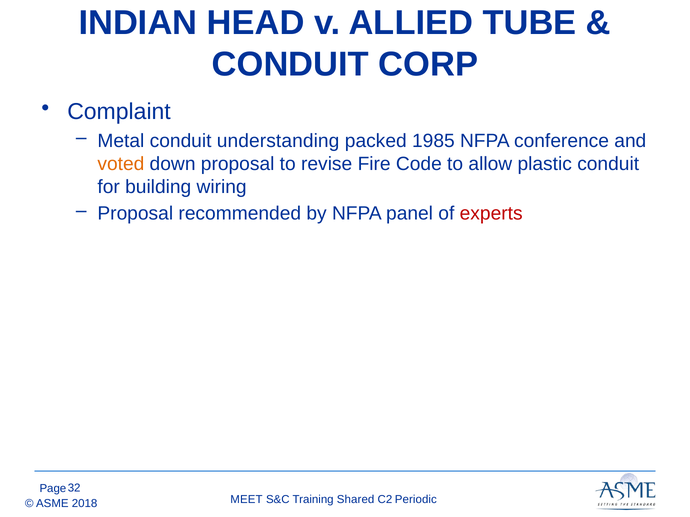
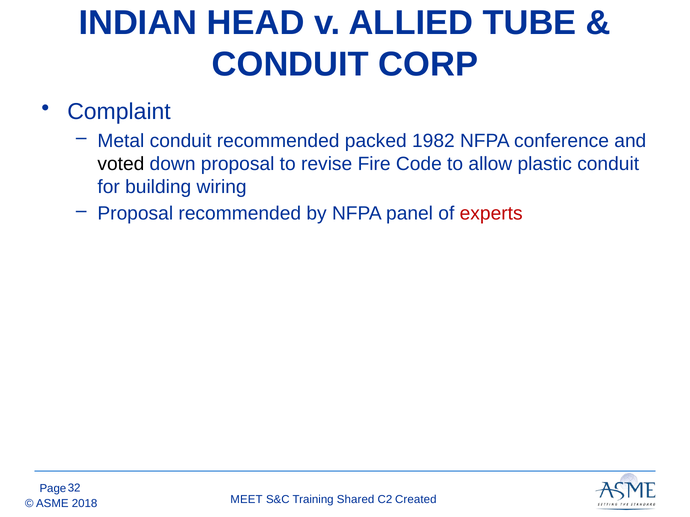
conduit understanding: understanding -> recommended (278, 141)
1985: 1985 -> 1982 (433, 141)
voted colour: orange -> black (121, 164)
Periodic: Periodic -> Created (416, 500)
